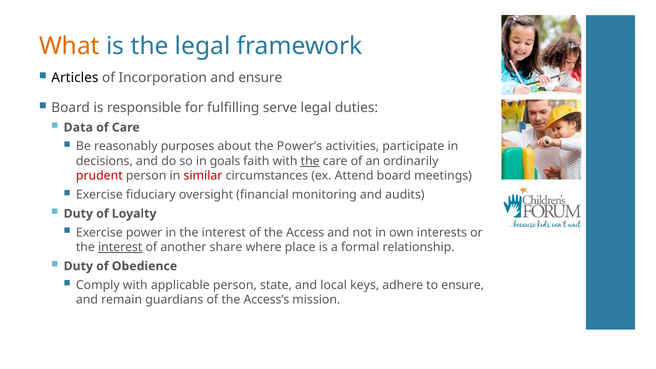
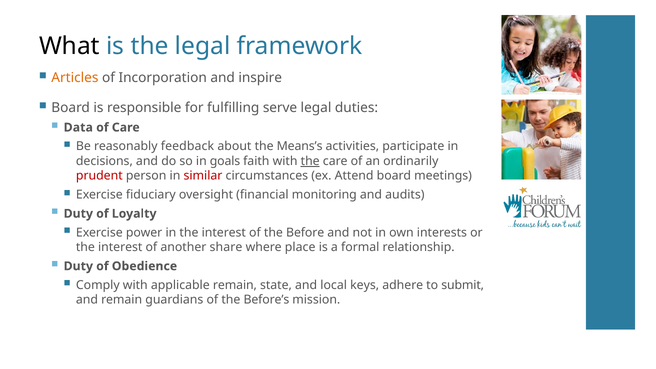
What colour: orange -> black (69, 46)
Articles colour: black -> orange (75, 78)
and ensure: ensure -> inspire (260, 78)
purposes: purposes -> feedback (187, 146)
Power’s: Power’s -> Means’s (300, 146)
Access: Access -> Before (305, 233)
interest underline: present -> none (120, 247)
applicable person: person -> remain (235, 285)
to ensure: ensure -> submit (463, 285)
Access’s: Access’s -> Before’s (266, 300)
